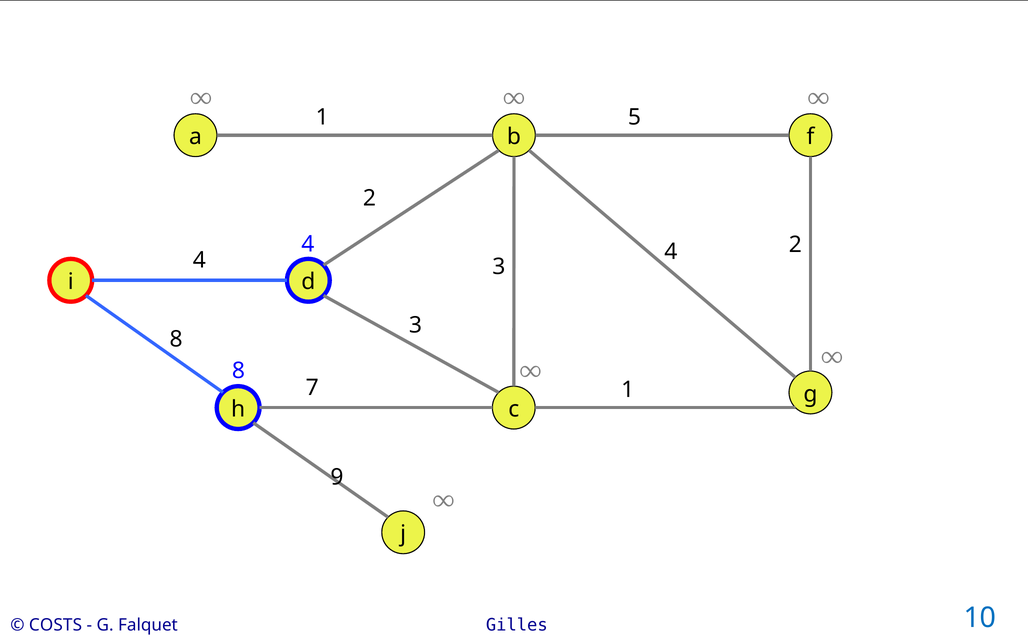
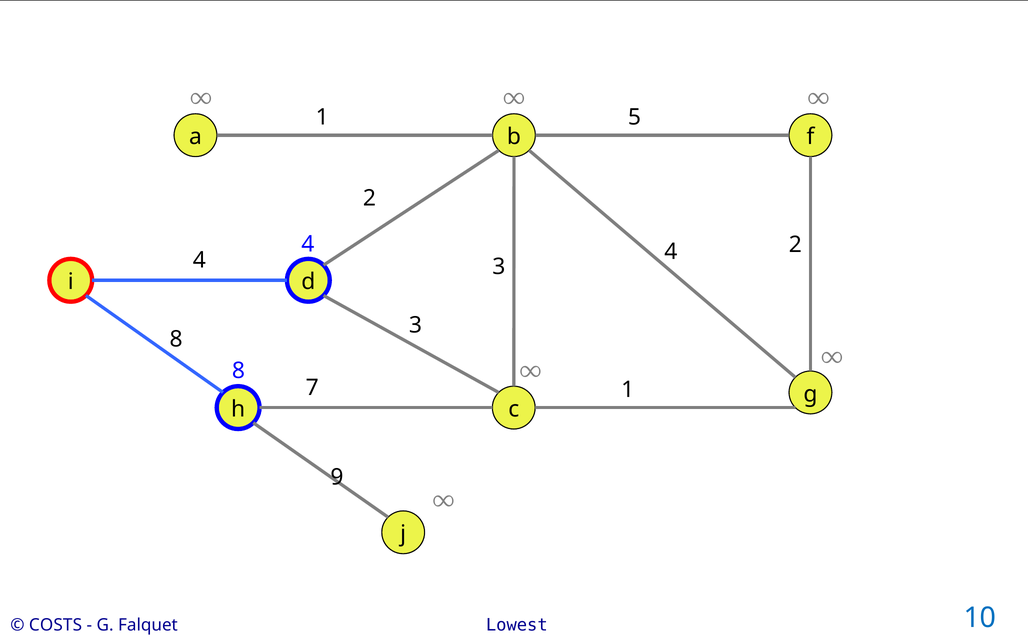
Gilles: Gilles -> Lowest (517, 625)
